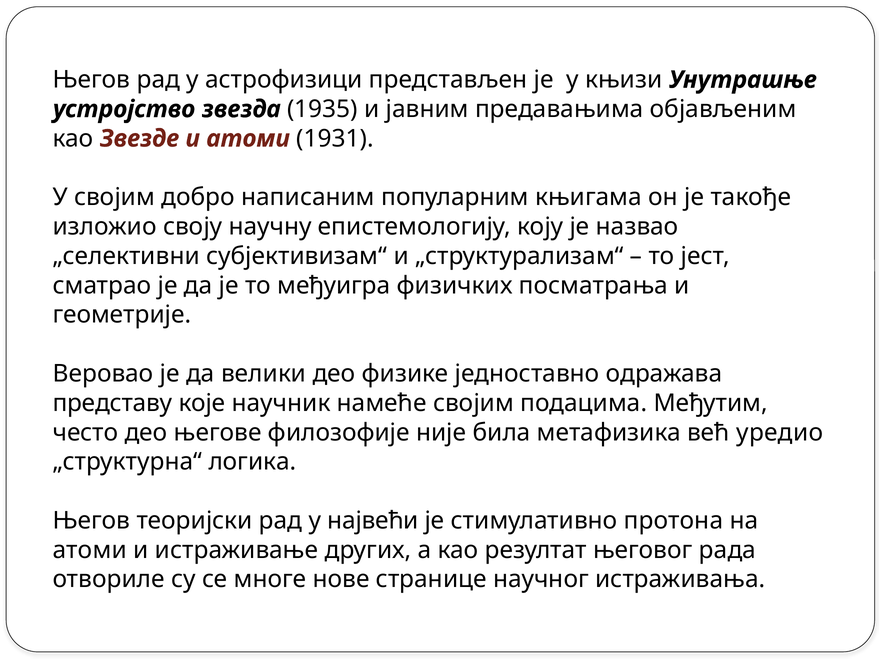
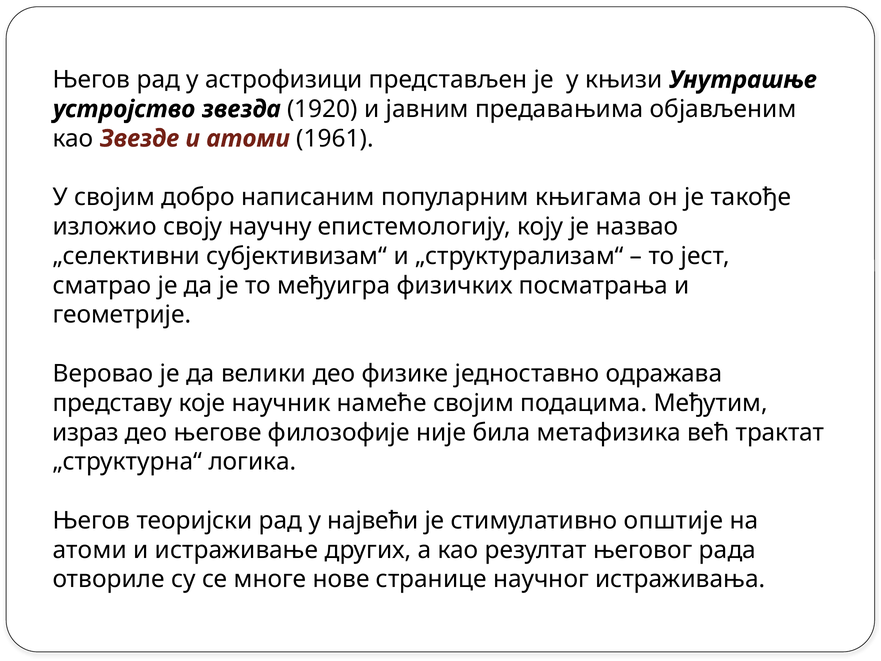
1935: 1935 -> 1920 (322, 109)
1931: 1931 -> 1961 (335, 138)
често: често -> израз (86, 432)
уредио: уредио -> трактат (780, 432)
протона: протона -> општије (673, 520)
